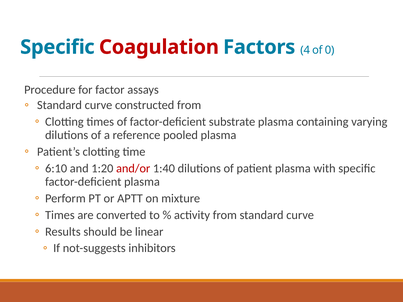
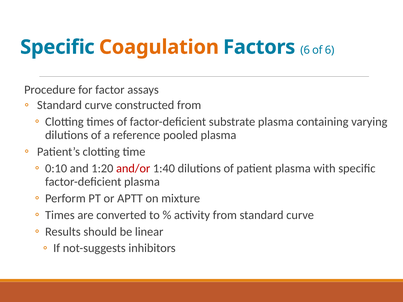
Coagulation colour: red -> orange (159, 47)
Factors 4: 4 -> 6 (305, 50)
of 0: 0 -> 6 (330, 50)
6:10: 6:10 -> 0:10 (56, 169)
